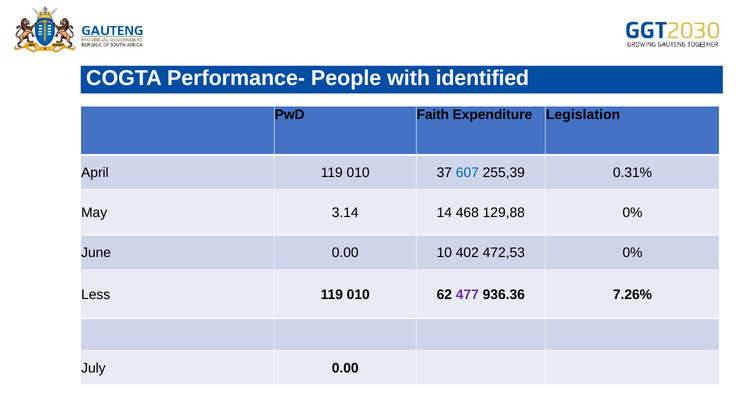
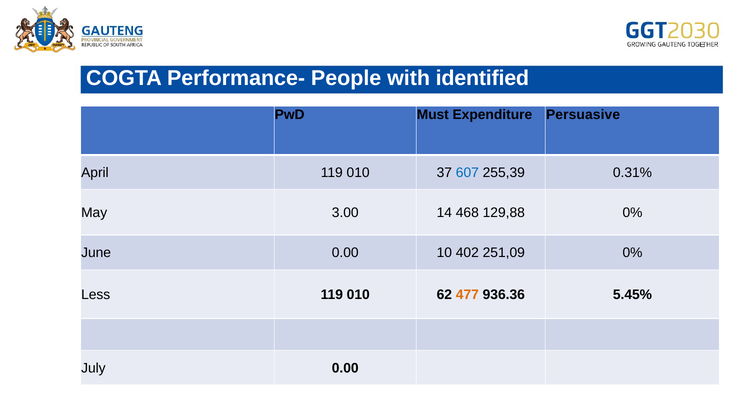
Faith: Faith -> Must (433, 114)
Legislation: Legislation -> Persuasive (583, 114)
3.14: 3.14 -> 3.00 (345, 213)
472,53: 472,53 -> 251,09 (504, 253)
477 colour: purple -> orange (467, 295)
7.26%: 7.26% -> 5.45% (632, 295)
